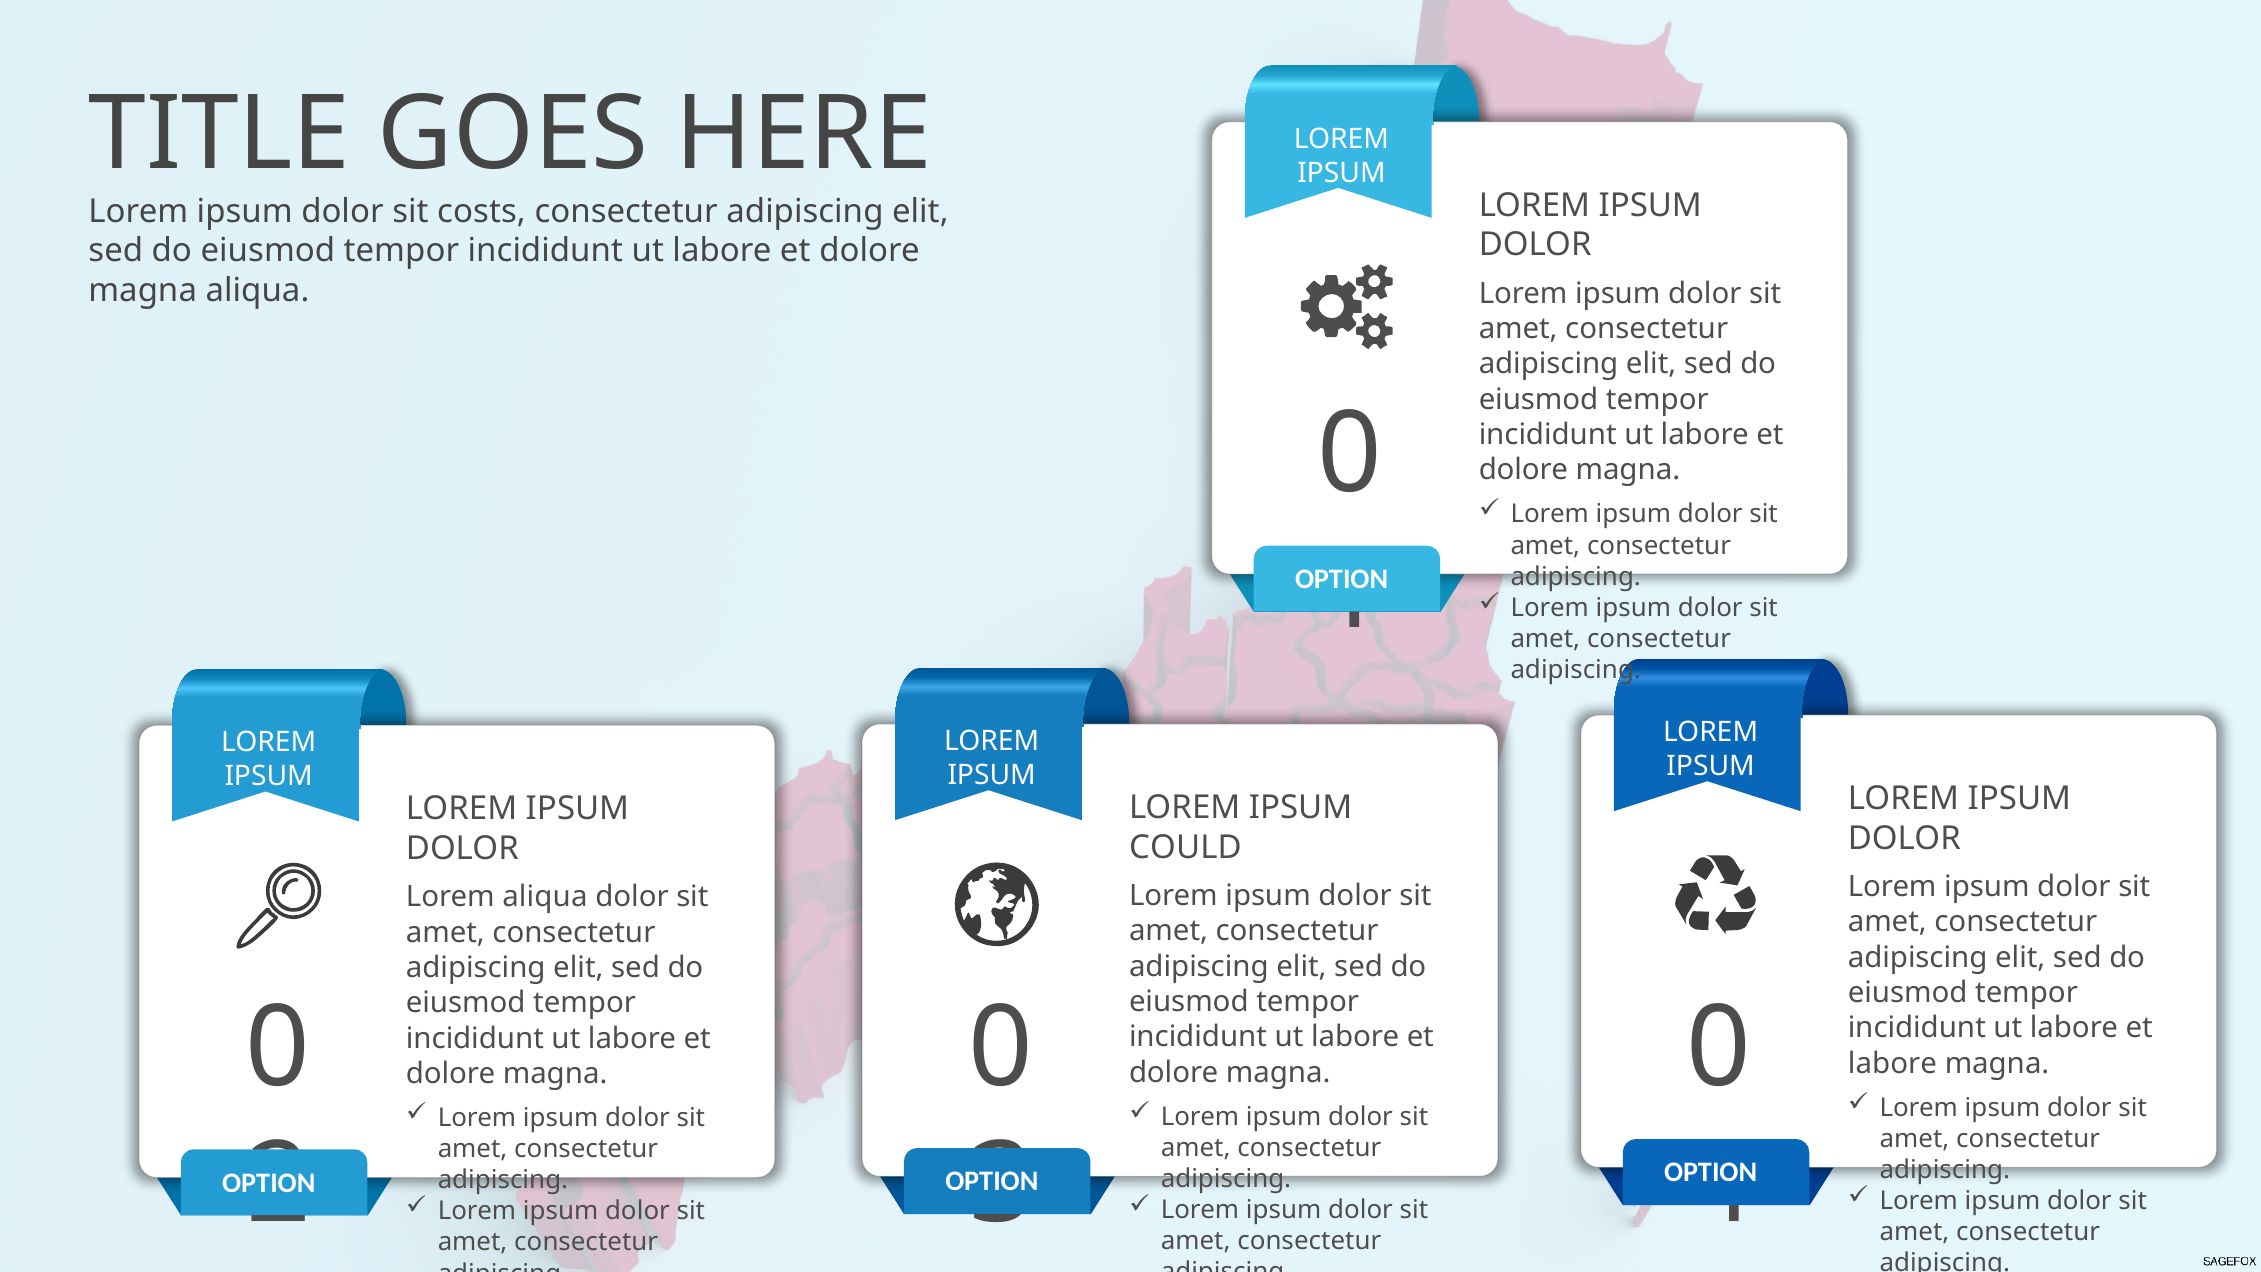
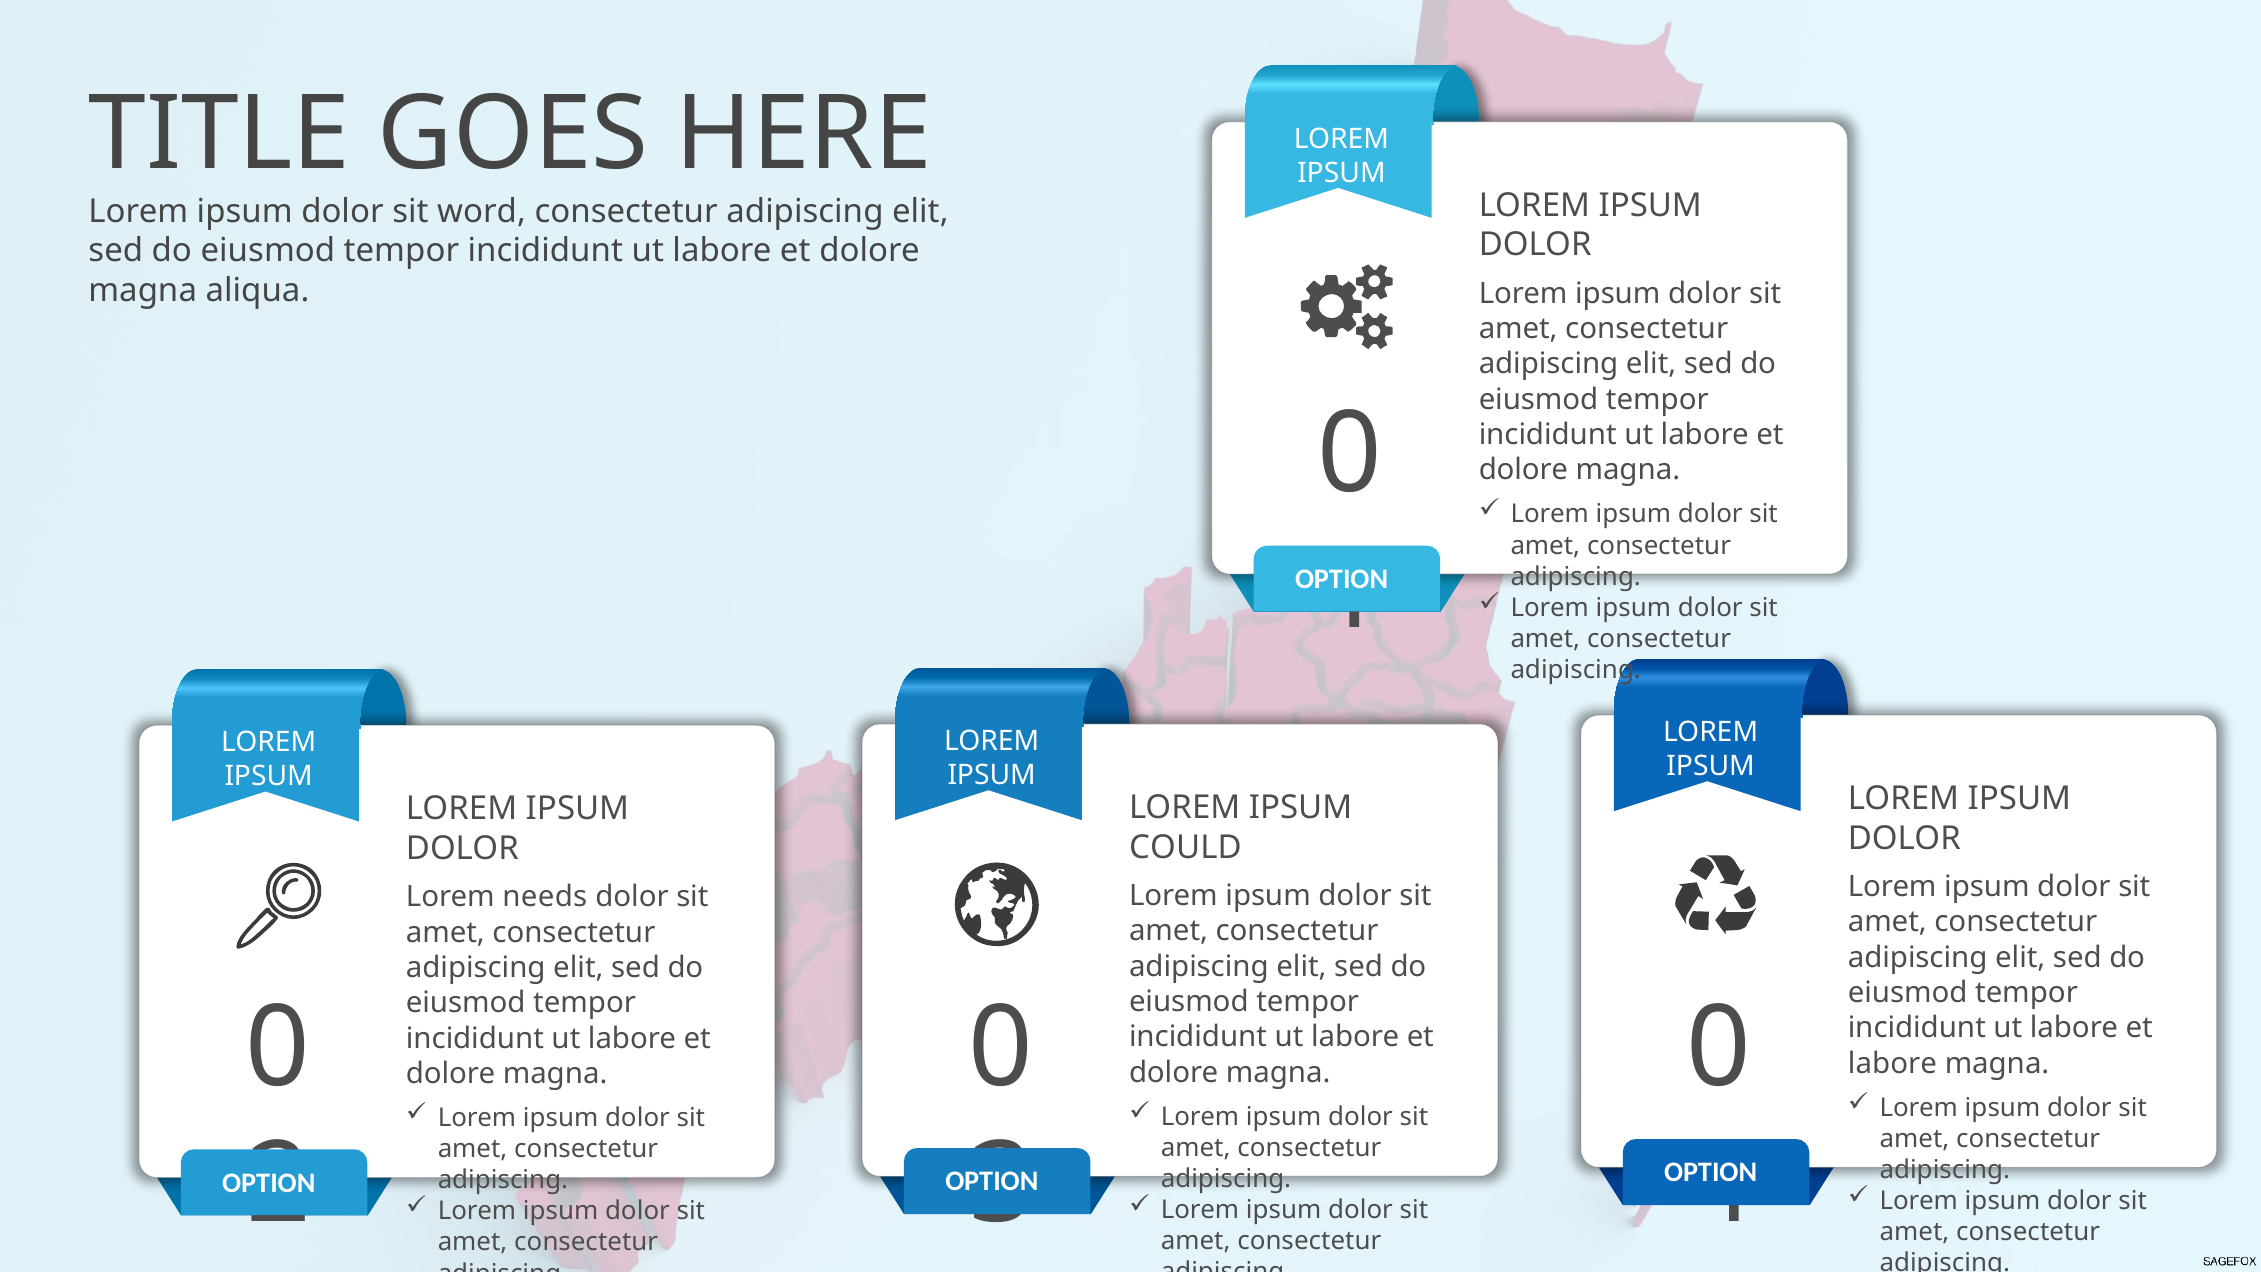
costs: costs -> word (482, 211)
Lorem aliqua: aliqua -> needs (545, 897)
